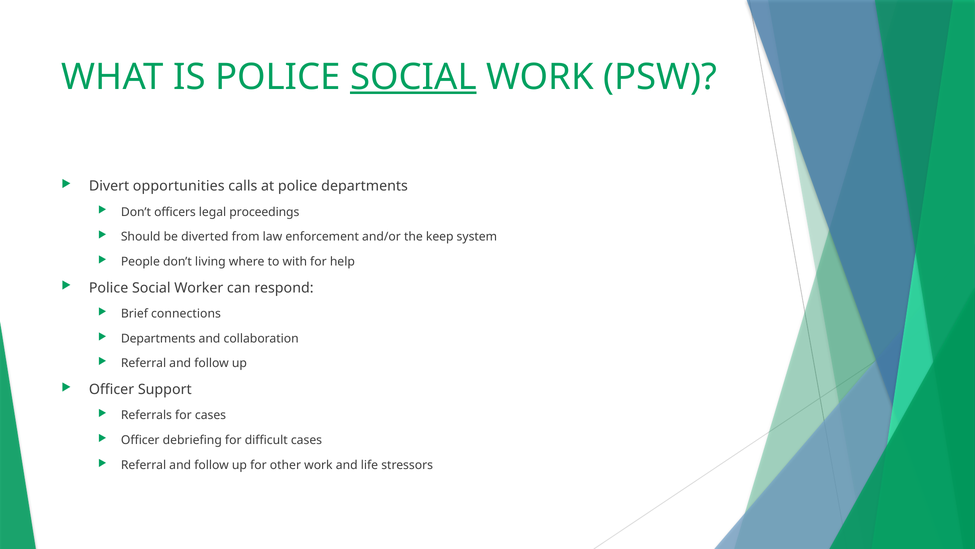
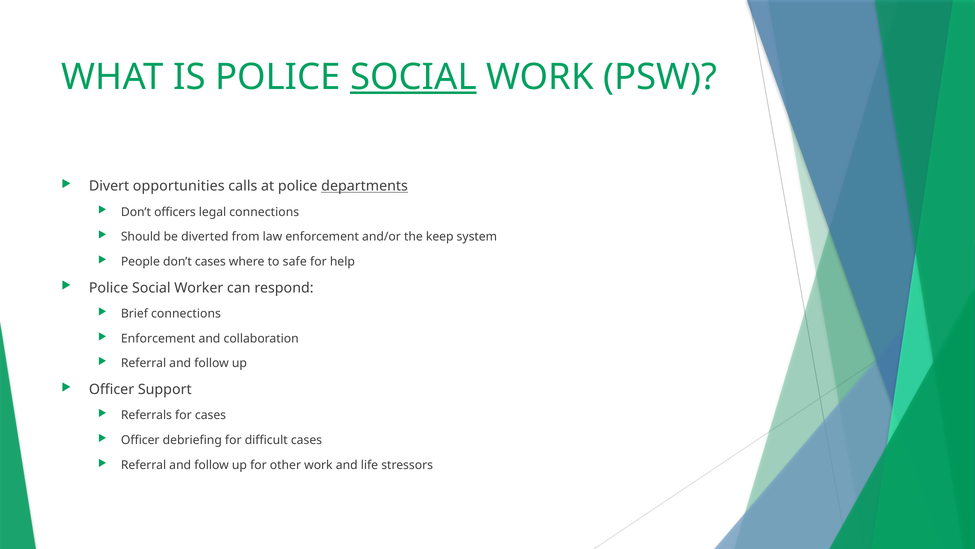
departments underline: none -> present (365, 186)
legal proceedings: proceedings -> connections (264, 212)
don’t living: living -> cases (210, 261)
with: with -> safe (295, 261)
Departments: Departments -> Enforcement (158, 338)
